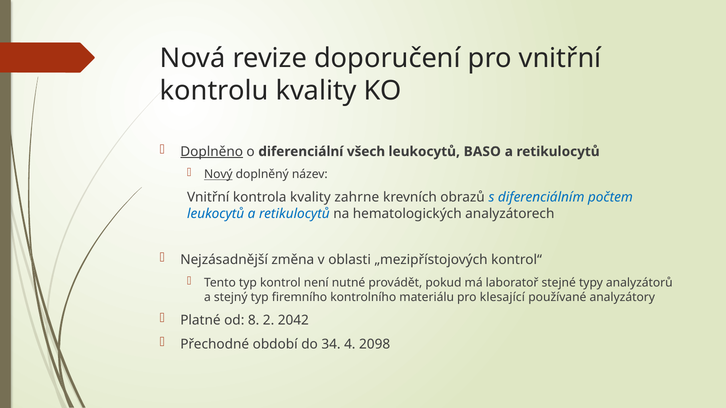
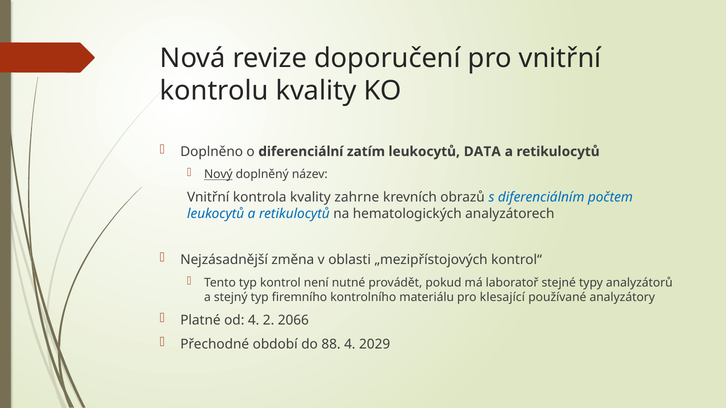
Doplněno underline: present -> none (212, 152)
všech: všech -> zatím (366, 152)
BASO: BASO -> DATA (482, 152)
od 8: 8 -> 4 (254, 320)
2042: 2042 -> 2066 (293, 320)
34: 34 -> 88 (331, 344)
2098: 2098 -> 2029 (375, 344)
